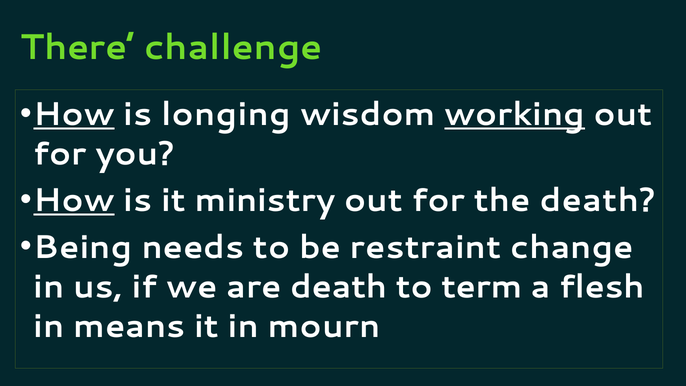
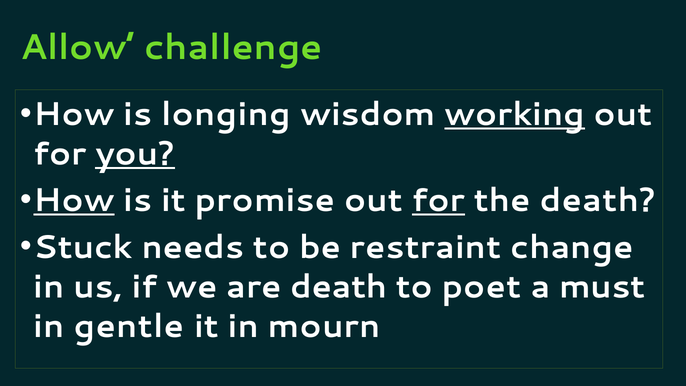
There: There -> Allow (77, 47)
How underline: present -> none (74, 114)
you underline: none -> present (135, 154)
ministry: ministry -> promise (265, 201)
for underline: none -> present (438, 201)
Being: Being -> Stuck (83, 247)
term: term -> poet (481, 287)
flesh: flesh -> must (602, 287)
means: means -> gentle (129, 326)
